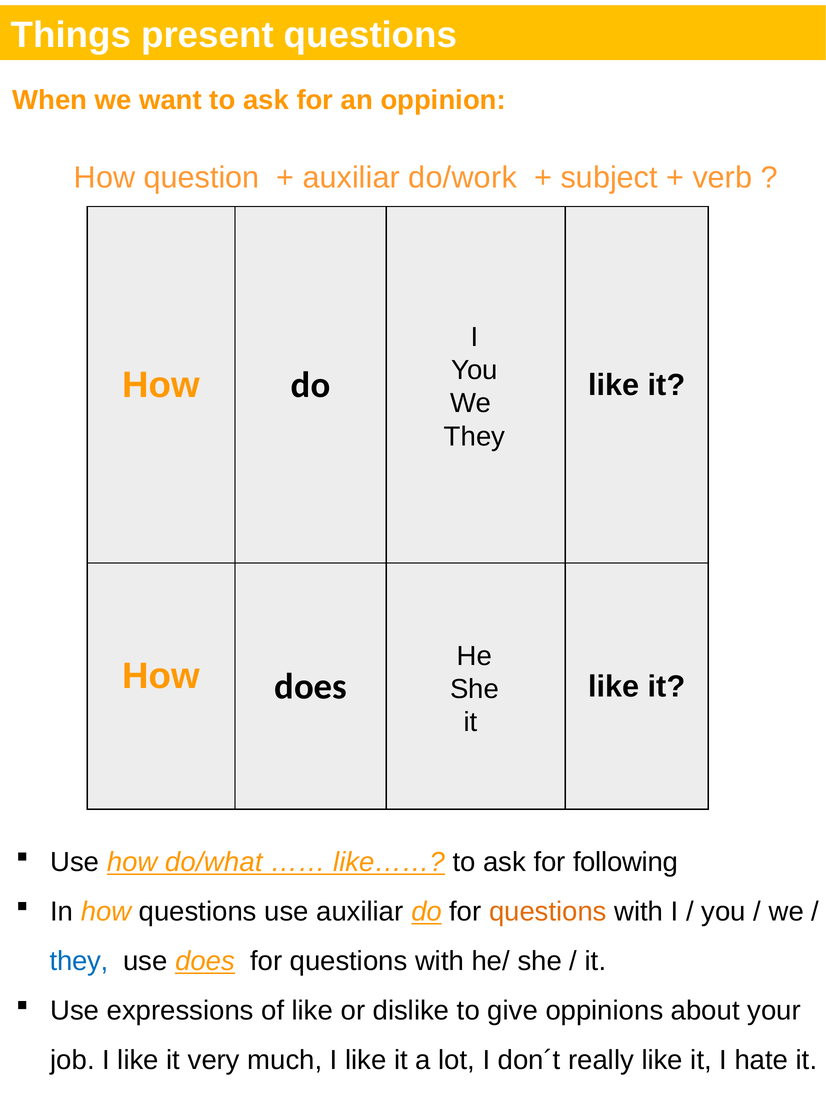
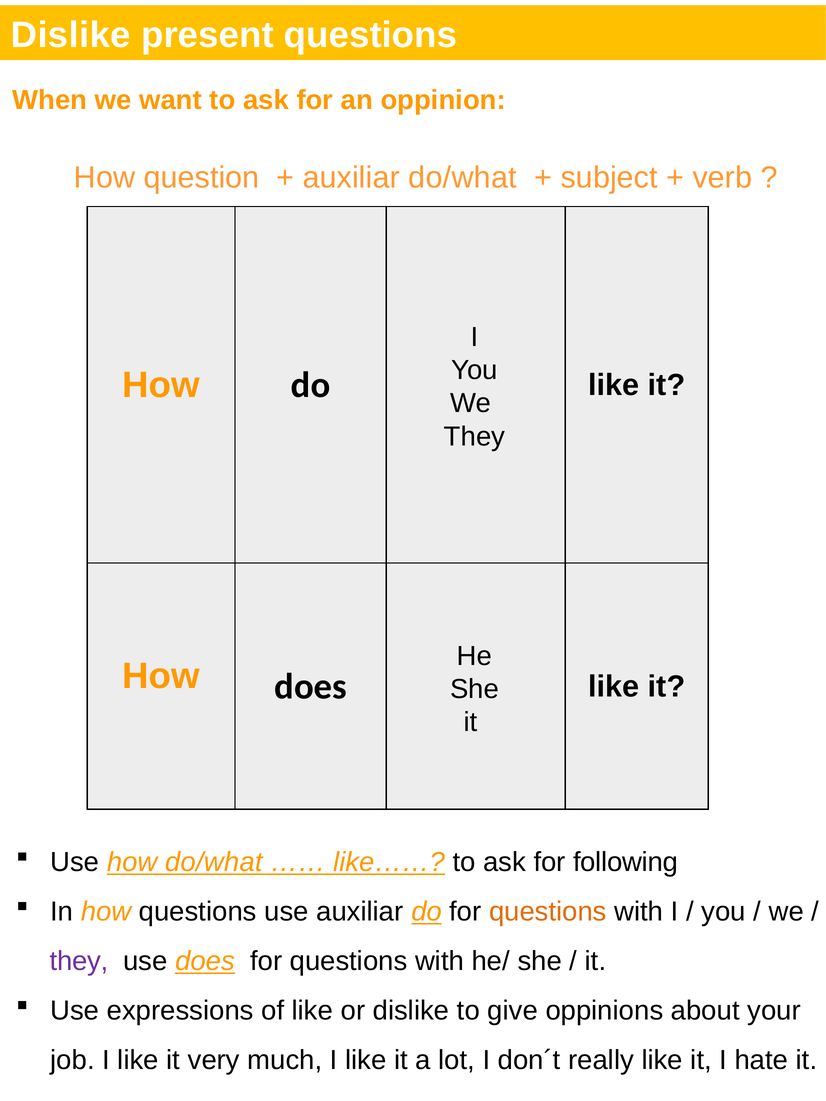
Things: Things -> Dislike (71, 35)
auxiliar do/work: do/work -> do/what (463, 178)
they colour: blue -> purple (79, 961)
